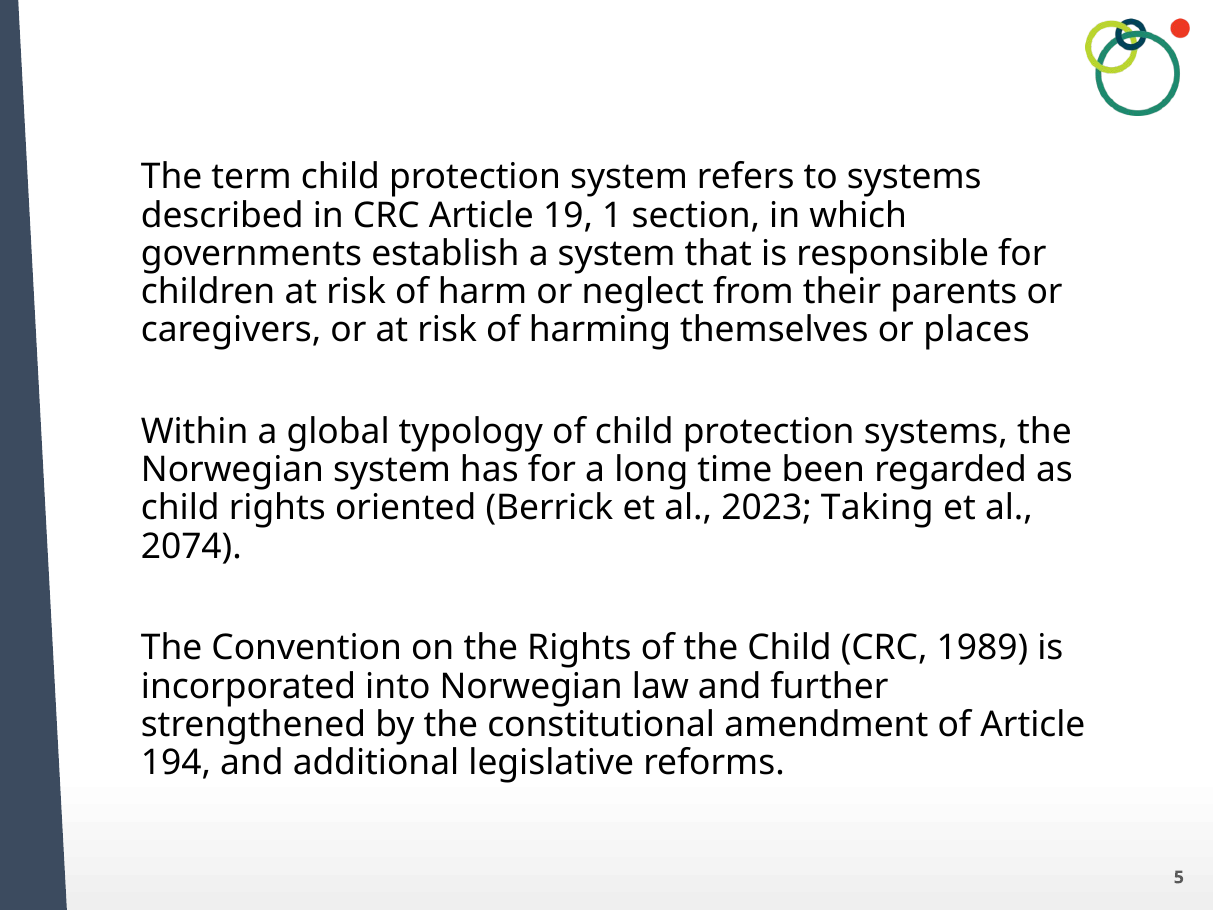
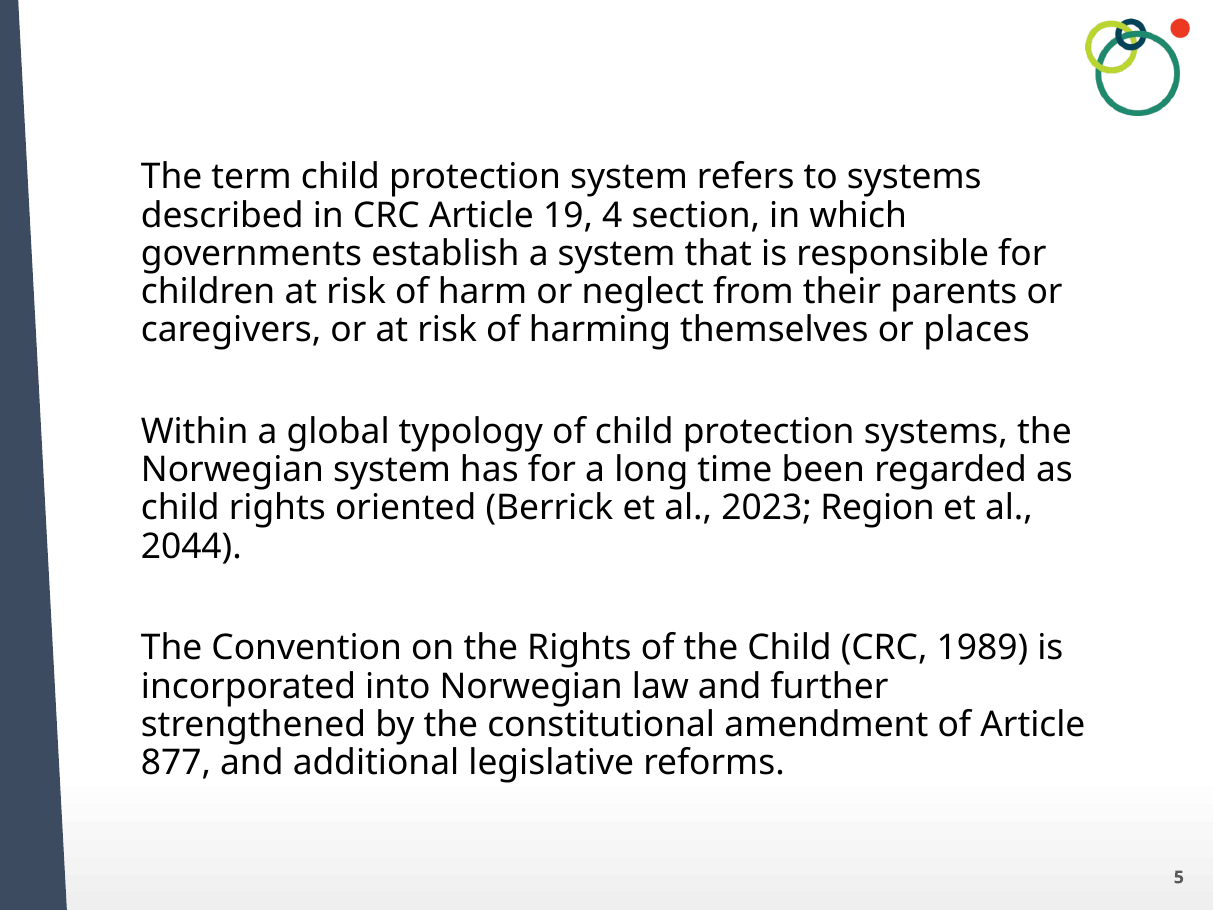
1: 1 -> 4 (612, 215)
Taking: Taking -> Region (878, 508)
2074: 2074 -> 2044 (191, 546)
194: 194 -> 877 (176, 763)
